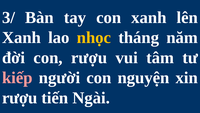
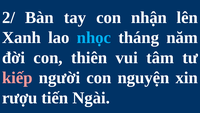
3/: 3/ -> 2/ (8, 17)
con xanh: xanh -> nhận (149, 17)
nhọc colour: yellow -> light blue (94, 37)
con rượu: rượu -> thiên (89, 57)
